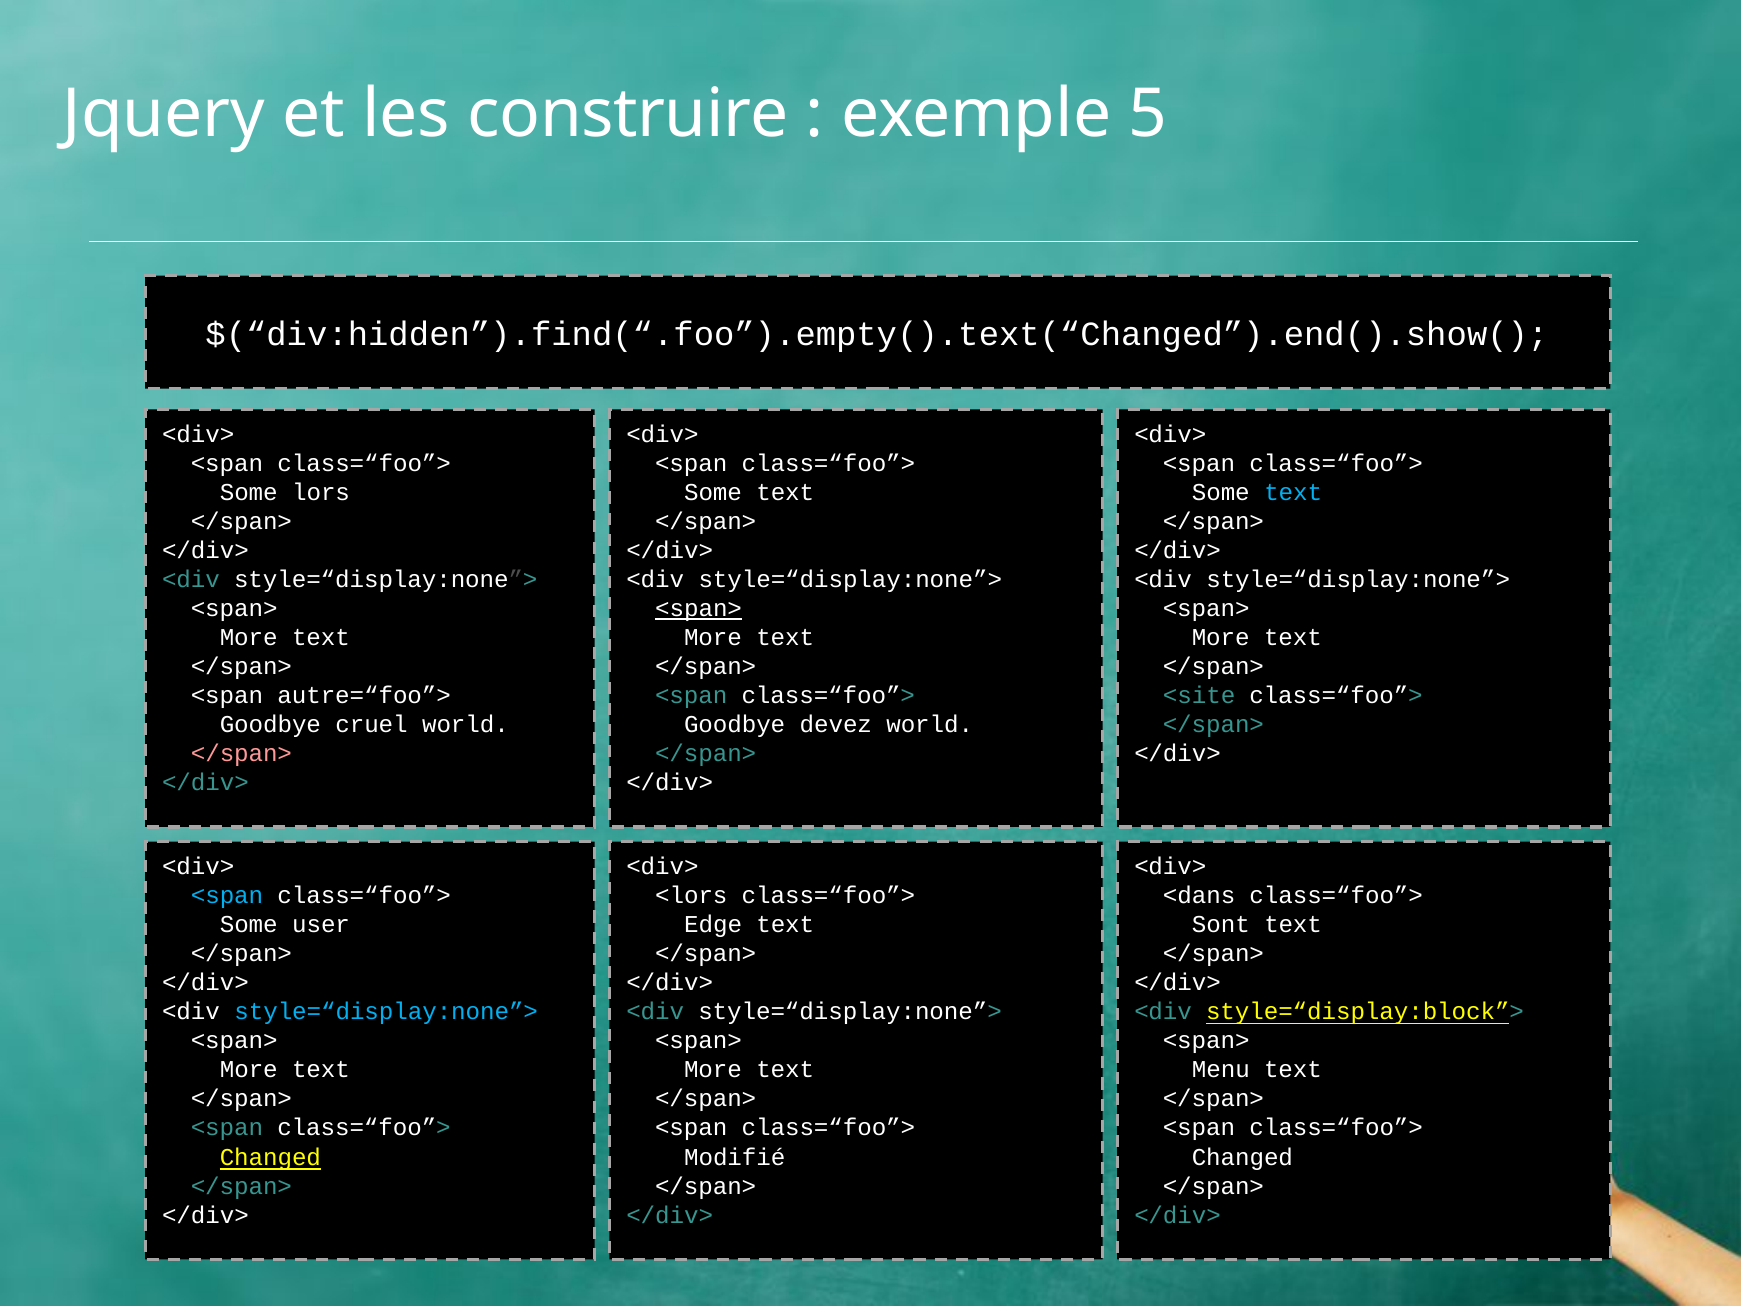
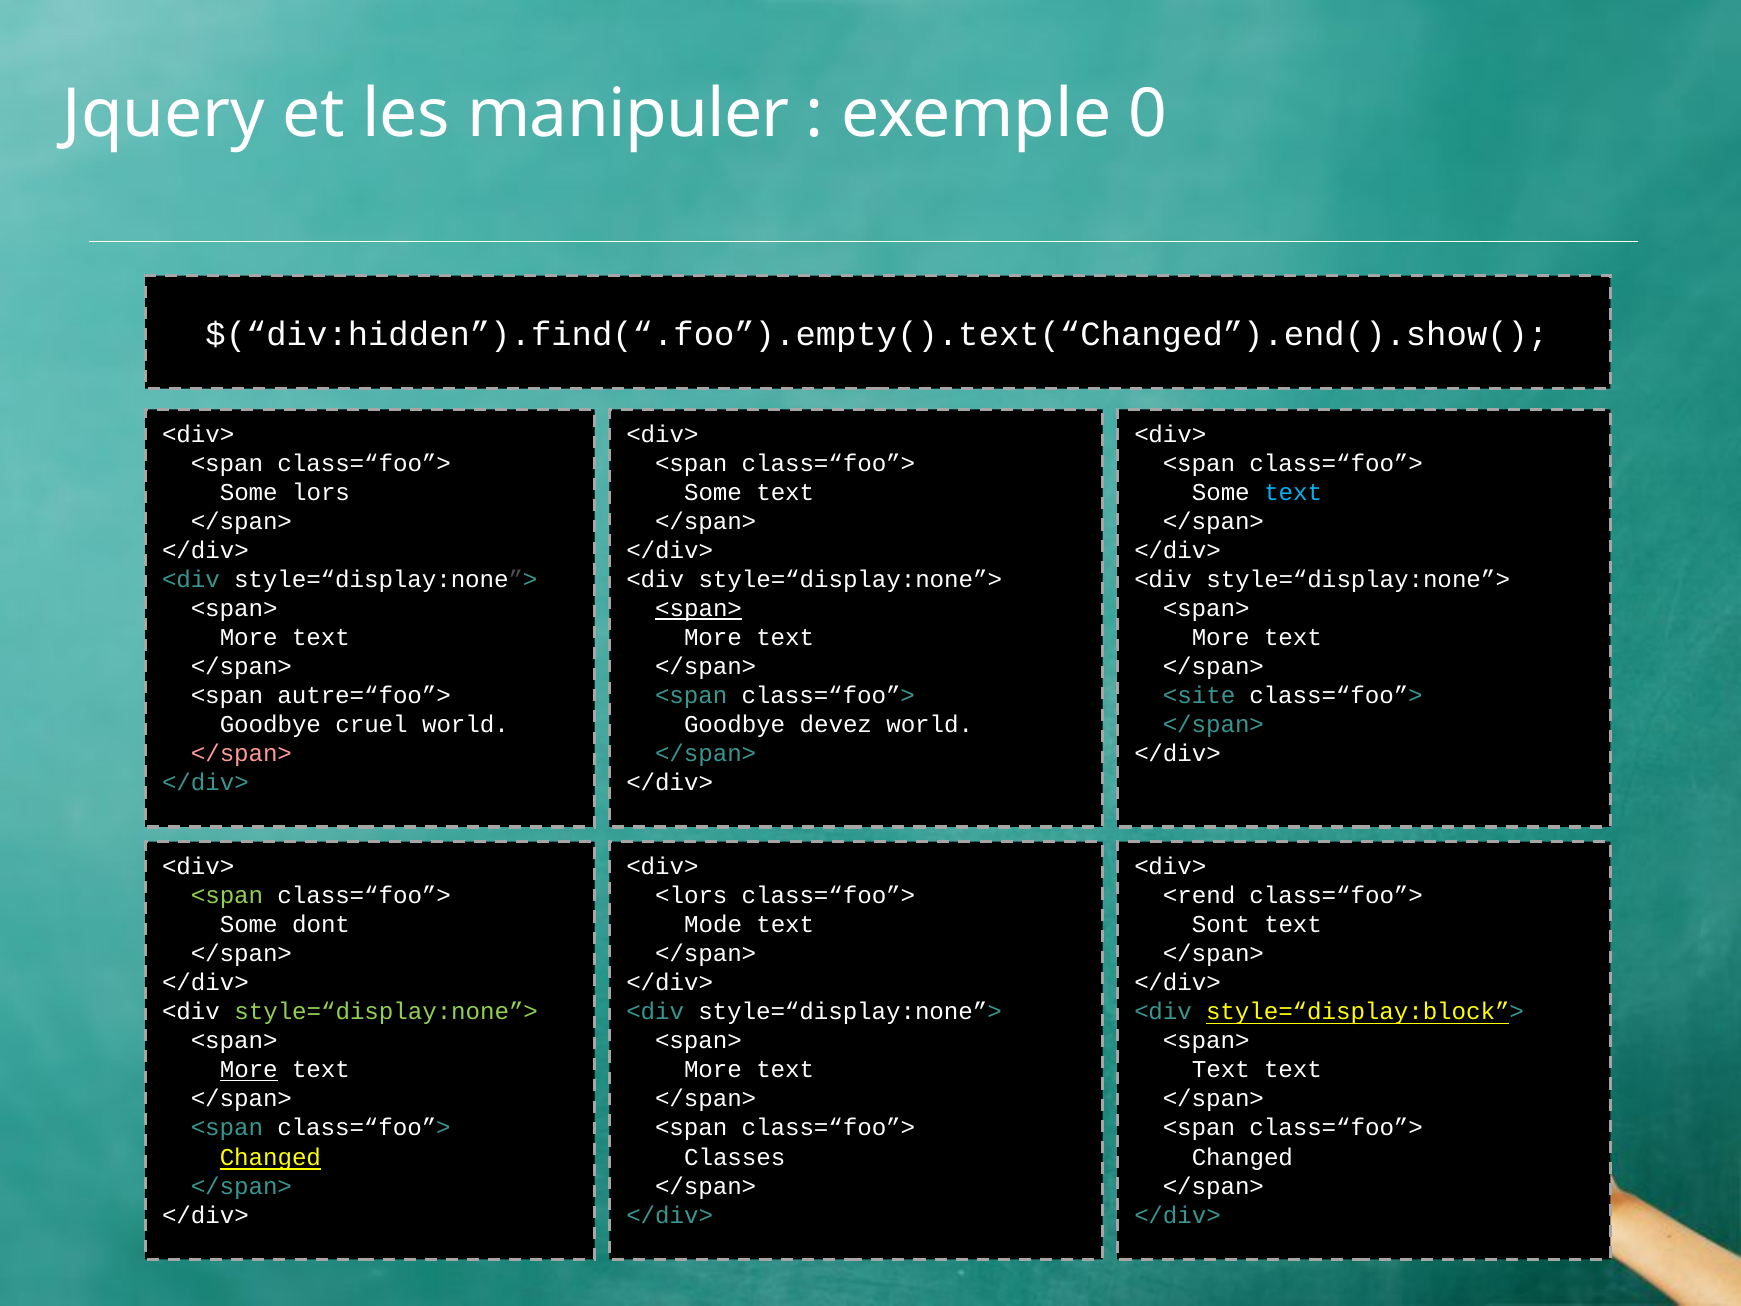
construire: construire -> manipuler (628, 115)
5: 5 -> 0 (1148, 115)
<span colour: light blue -> light green (227, 895)
<dans: <dans -> <rend (1199, 895)
user: user -> dont (321, 924)
Edge: Edge -> Mode (713, 924)
style=“display:none”> colour: light blue -> light green (386, 1012)
More underline: none -> present (249, 1070)
Menu: Menu -> Text (1221, 1070)
Modifié: Modifié -> Classes (735, 1157)
